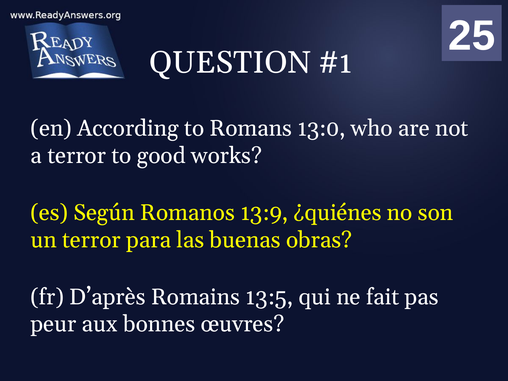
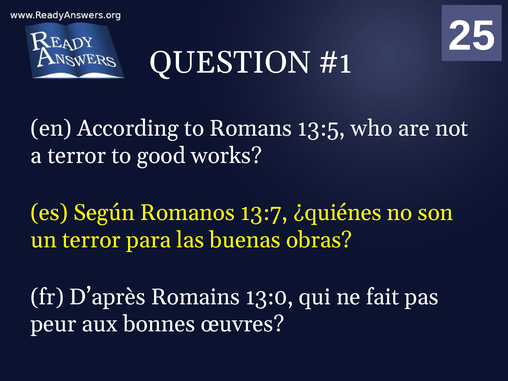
13:0: 13:0 -> 13:5 (321, 128)
13:9: 13:9 -> 13:7 (264, 213)
13:5: 13:5 -> 13:0 (269, 297)
